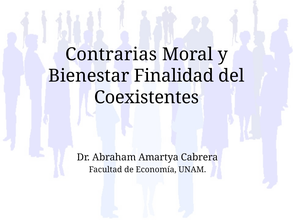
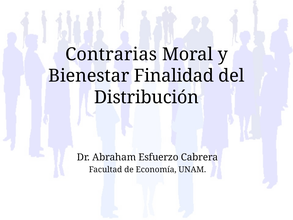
Coexistentes: Coexistentes -> Distribución (146, 97)
Amartya: Amartya -> Esfuerzo (158, 157)
